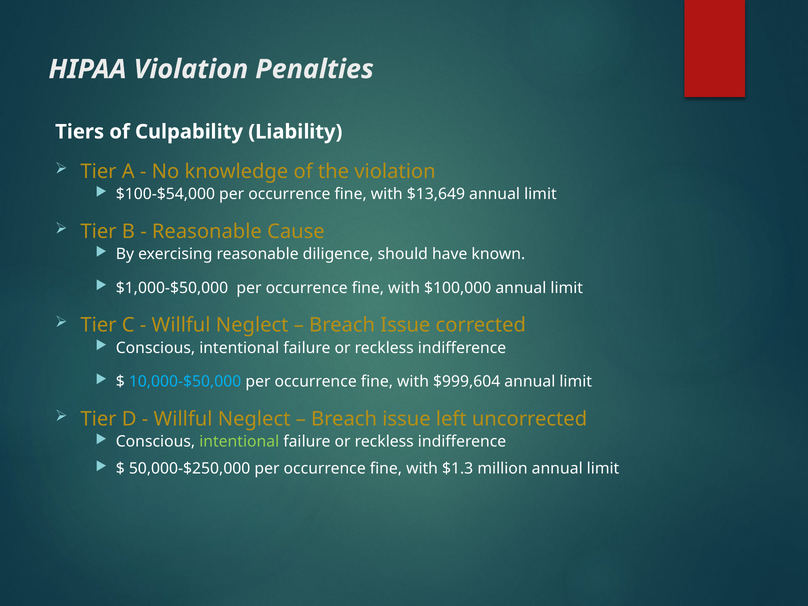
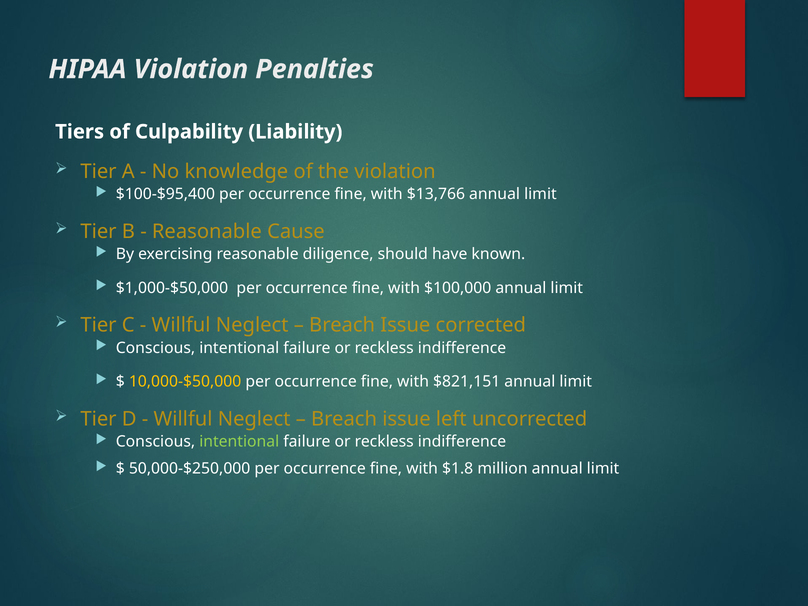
$100-$54,000: $100-$54,000 -> $100-$95,400 (165, 194)
$13,649: $13,649 -> $13,766 (436, 194)
10,000-$50,000 colour: light blue -> yellow (185, 382)
$999,604: $999,604 -> $821,151 (467, 382)
$1.3: $1.3 -> $1.8 (458, 469)
